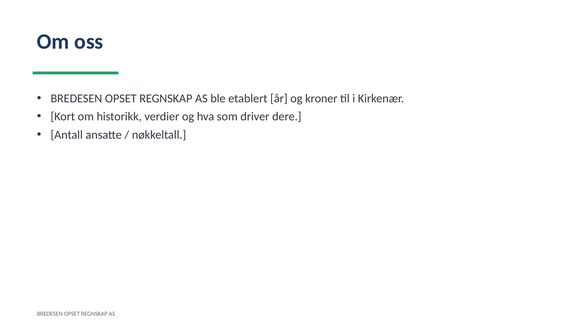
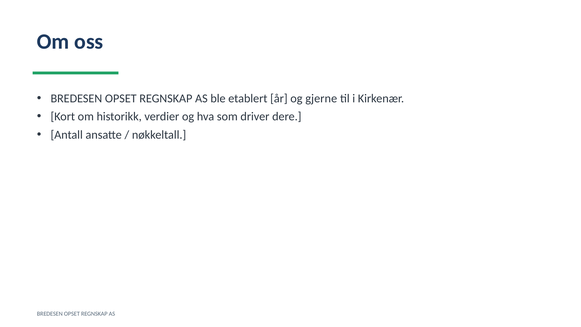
kroner: kroner -> gjerne (321, 98)
